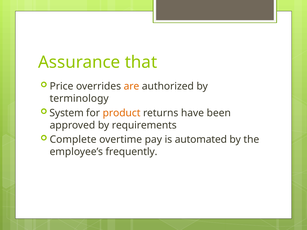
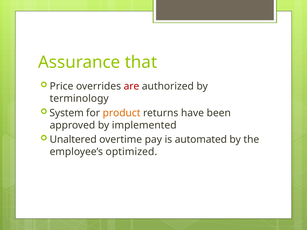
are colour: orange -> red (131, 86)
requirements: requirements -> implemented (144, 125)
Complete: Complete -> Unaltered (73, 140)
frequently: frequently -> optimized (131, 152)
